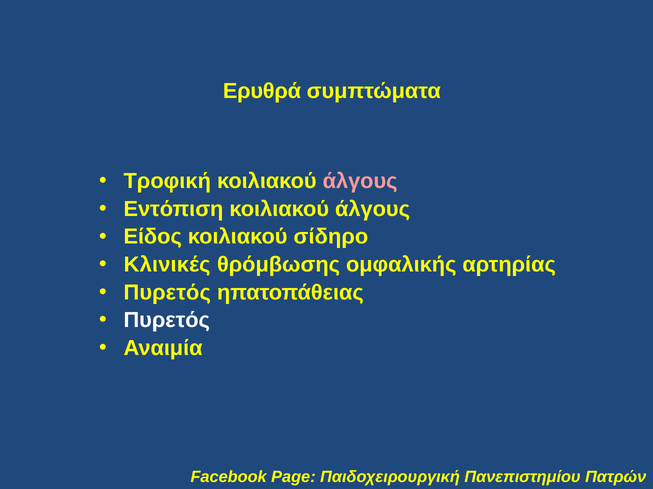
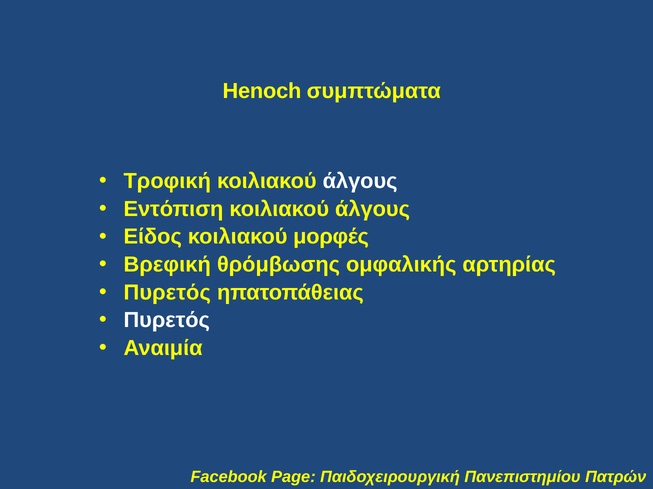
Ερυθρά: Ερυθρά -> Henoch (262, 91)
άλγους colour: pink -> white (360, 181)
σίδηρο: σίδηρο -> μορφές (331, 237)
Κλινικές: Κλινικές -> Βρεφική (167, 265)
